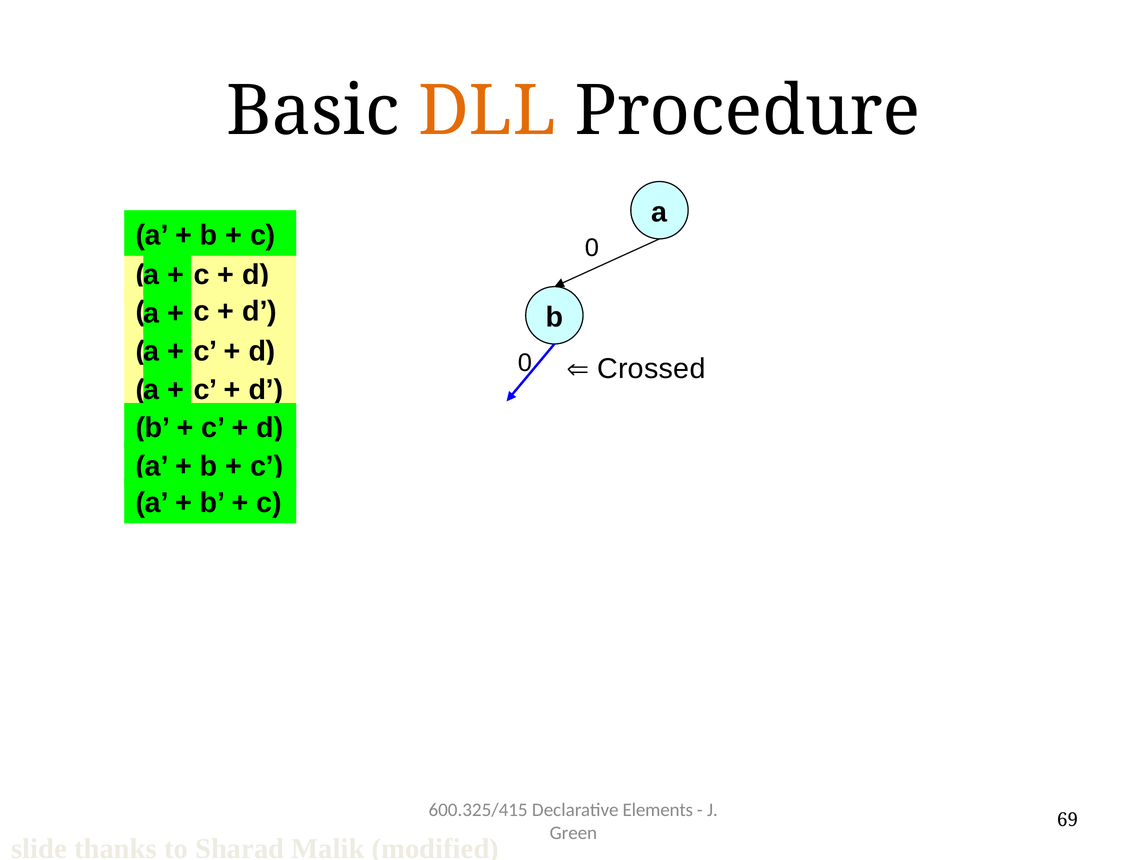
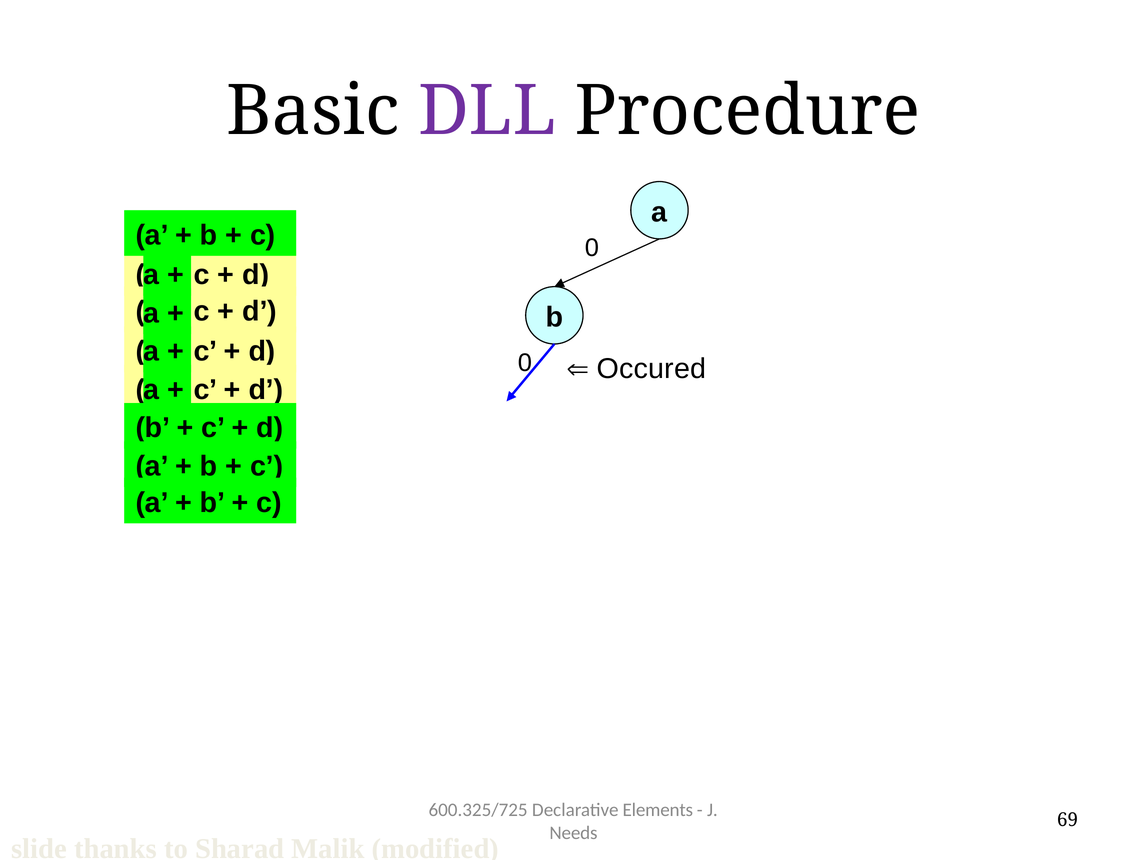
DLL colour: orange -> purple (487, 111)
Crossed: Crossed -> Occured (651, 369)
600.325/415: 600.325/415 -> 600.325/725 (478, 810)
Green: Green -> Needs (573, 833)
